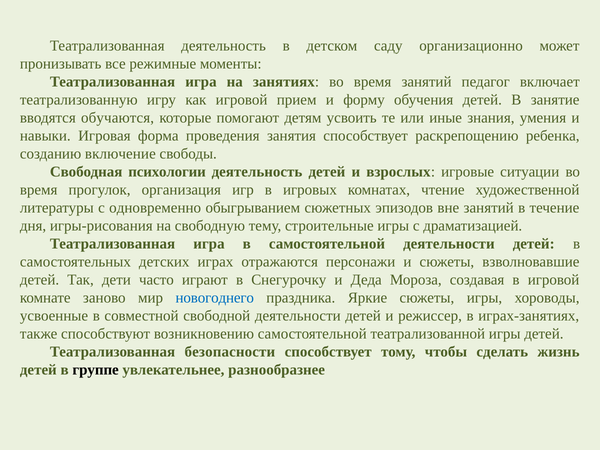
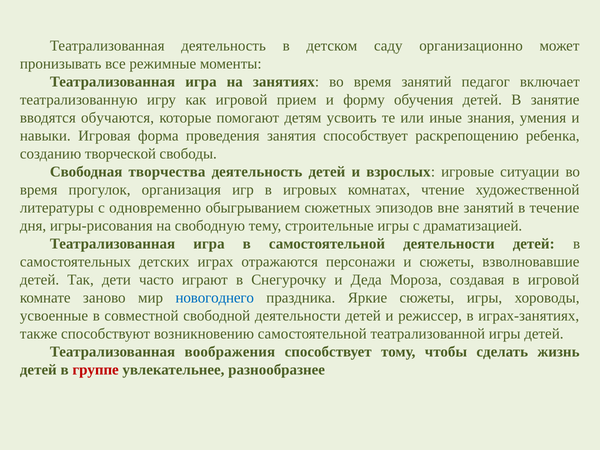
включение: включение -> творческой (121, 154)
психологии: психологии -> творчества (167, 172)
безопасности: безопасности -> воображения (230, 352)
группе colour: black -> red (96, 370)
